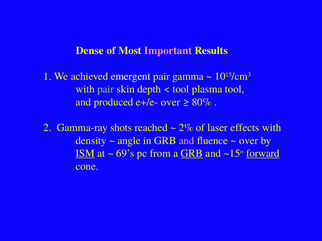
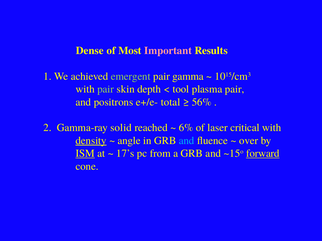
emergent colour: white -> light green (131, 76)
plasma tool: tool -> pair (235, 89)
produced: produced -> positrons (114, 102)
e+/e- over: over -> total (171, 102)
80%: 80% -> 56% (202, 102)
shots: shots -> solid (121, 128)
2%: 2% -> 6% (186, 128)
effects: effects -> critical (245, 128)
density underline: none -> present (91, 141)
and colour: pink -> light blue (187, 141)
69’s: 69’s -> 17’s (125, 154)
GRB underline: present -> none (192, 154)
